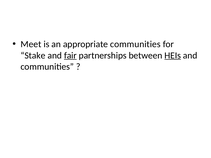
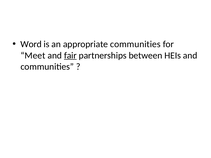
Meet: Meet -> Word (31, 44)
Stake: Stake -> Meet (33, 56)
HEIs underline: present -> none (173, 56)
